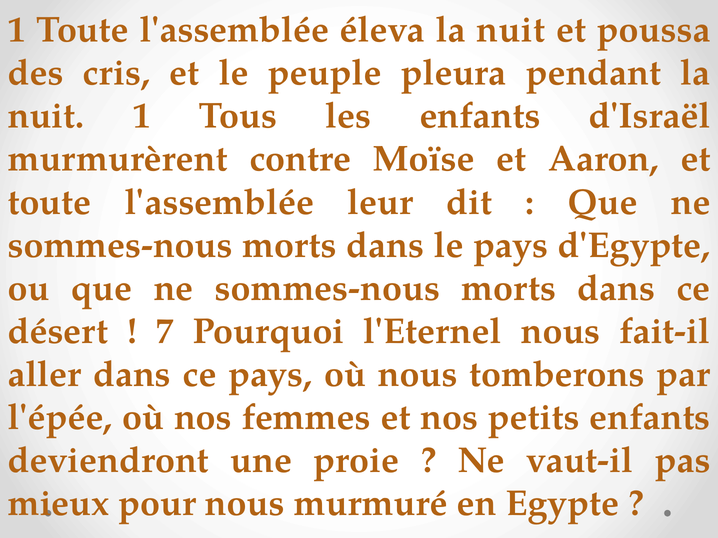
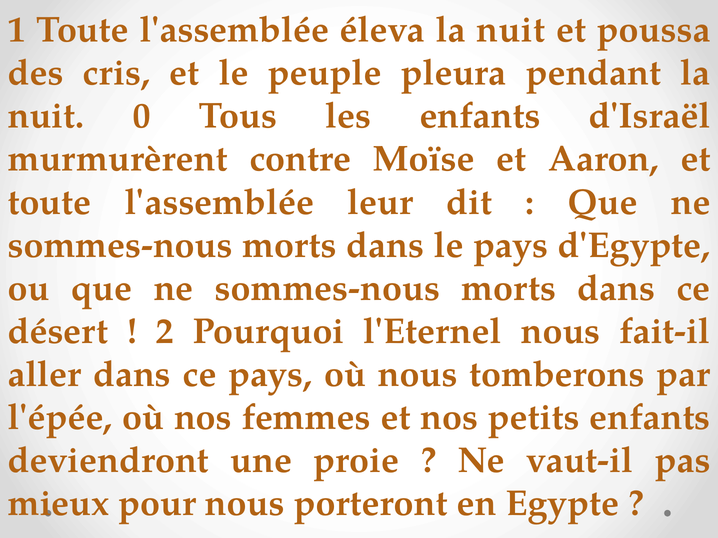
nuit 1: 1 -> 0 (142, 116)
7: 7 -> 2 (165, 332)
murmuré: murmuré -> porteront (371, 504)
